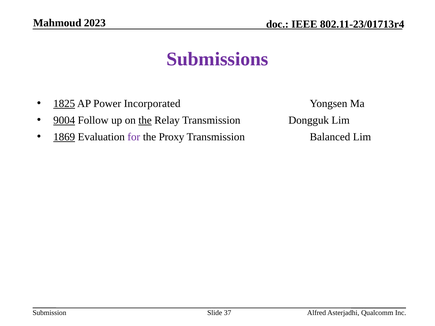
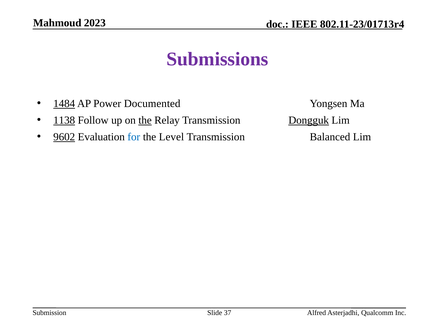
1825: 1825 -> 1484 (64, 104)
Incorporated: Incorporated -> Documented (152, 104)
9004: 9004 -> 1138 (64, 120)
Dongguk underline: none -> present (309, 120)
1869: 1869 -> 9602 (64, 137)
for colour: purple -> blue (134, 137)
Proxy: Proxy -> Level (171, 137)
